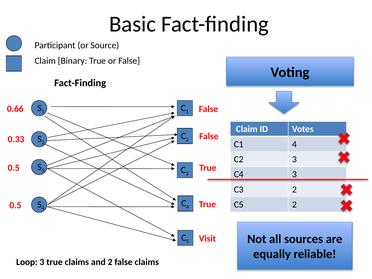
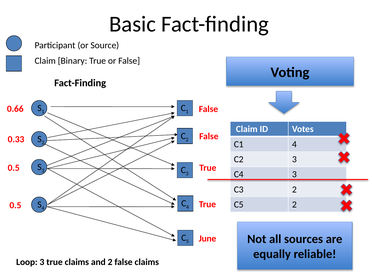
Visit: Visit -> June (207, 239)
